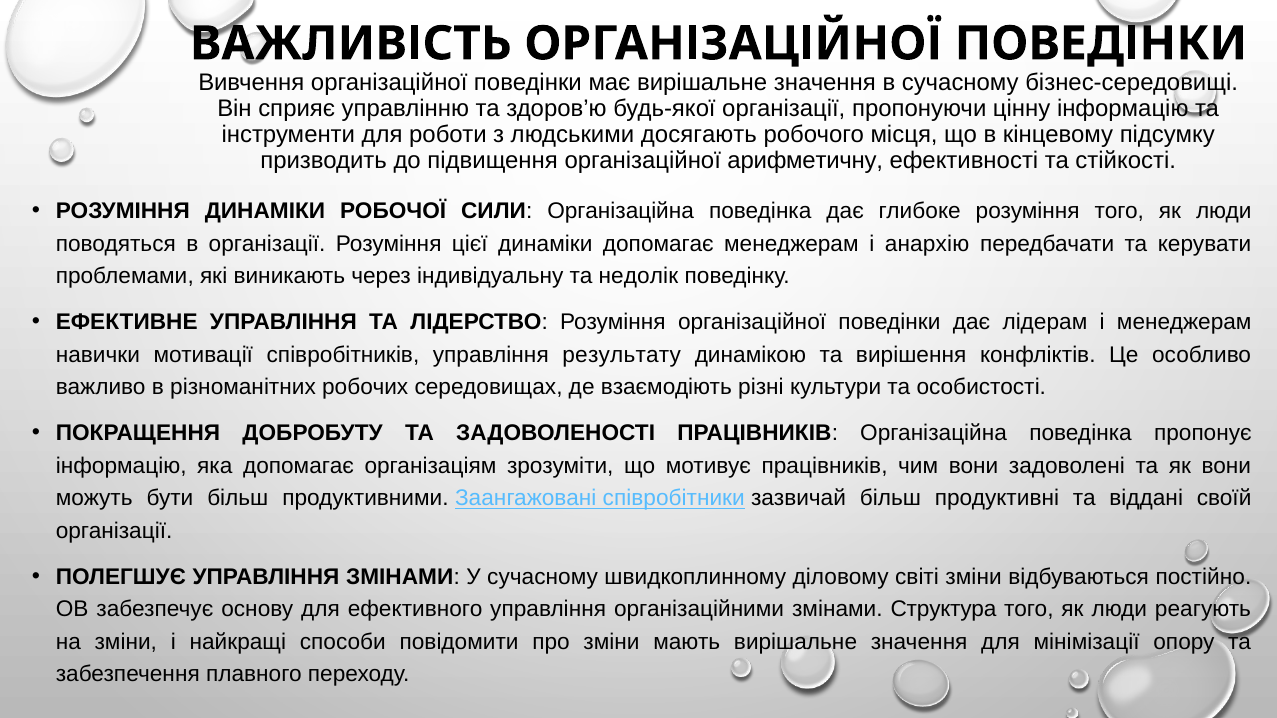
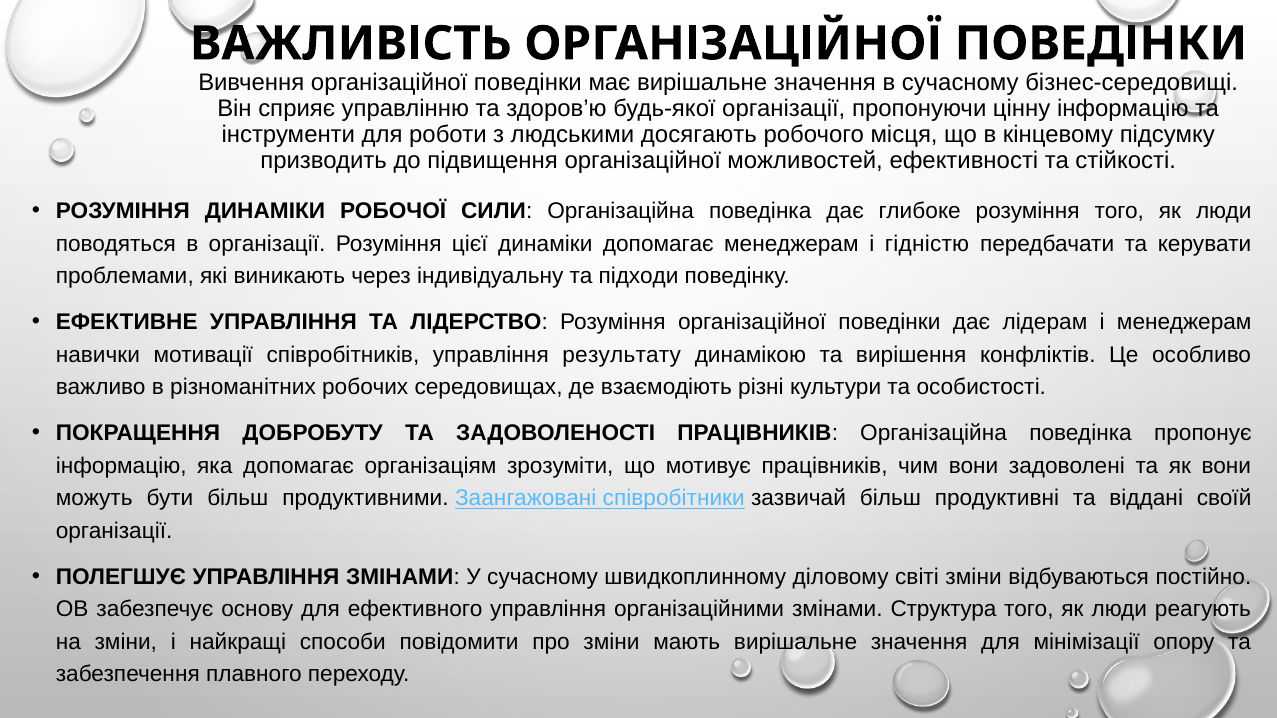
арифметичну: арифметичну -> можливостей (805, 160)
анархію: анархію -> гідністю (927, 244)
недолік: недолік -> підходи (639, 276)
